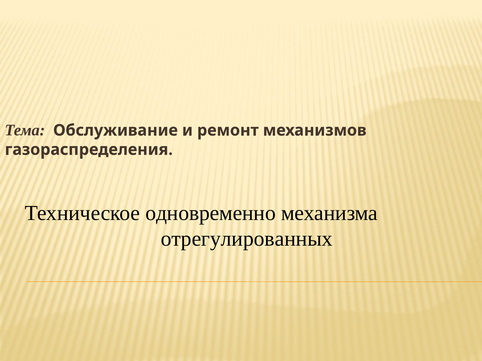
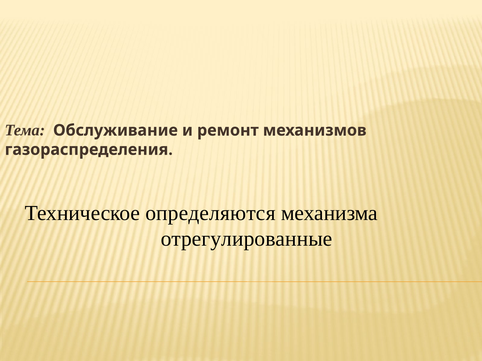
одновременно: одновременно -> определяются (210, 214)
отрегулированных: отрегулированных -> отрегулированные (247, 239)
